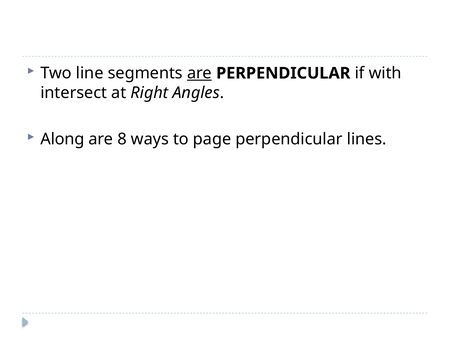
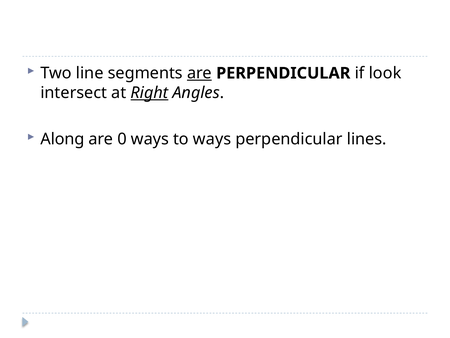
with: with -> look (385, 73)
Right underline: none -> present (149, 93)
8: 8 -> 0 (122, 139)
to page: page -> ways (212, 139)
